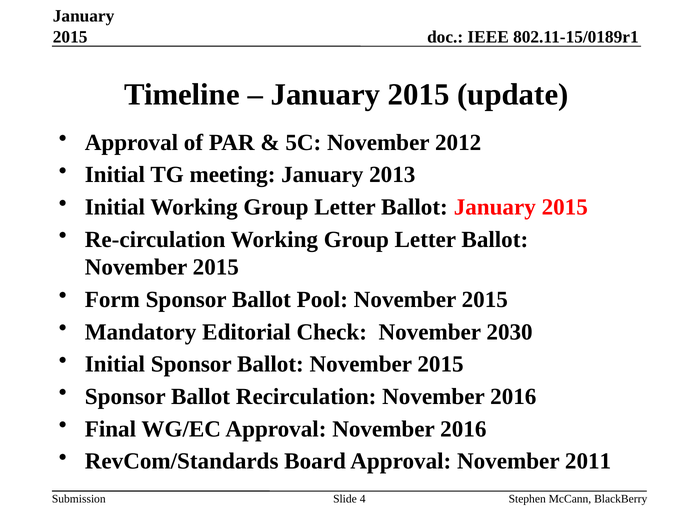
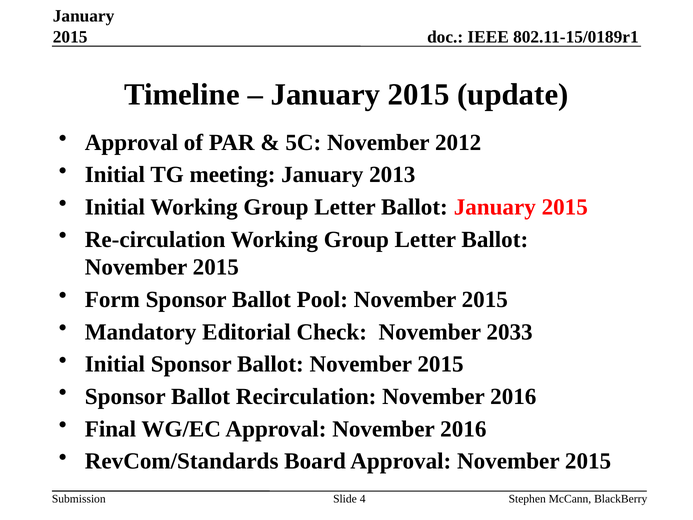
2030: 2030 -> 2033 (510, 332)
Approval November 2011: 2011 -> 2015 (588, 461)
